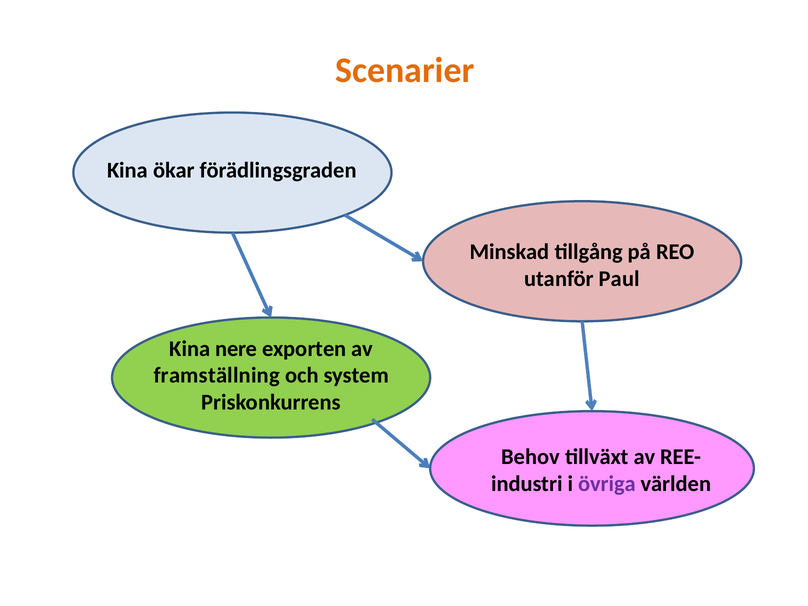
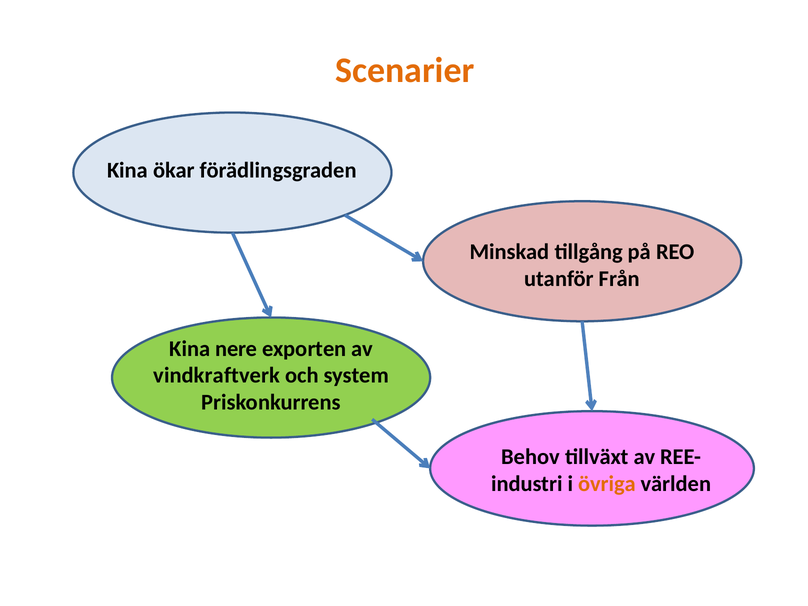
Paul: Paul -> Från (619, 279)
framställning: framställning -> vindkraftverk (217, 376)
övriga colour: purple -> orange (607, 484)
